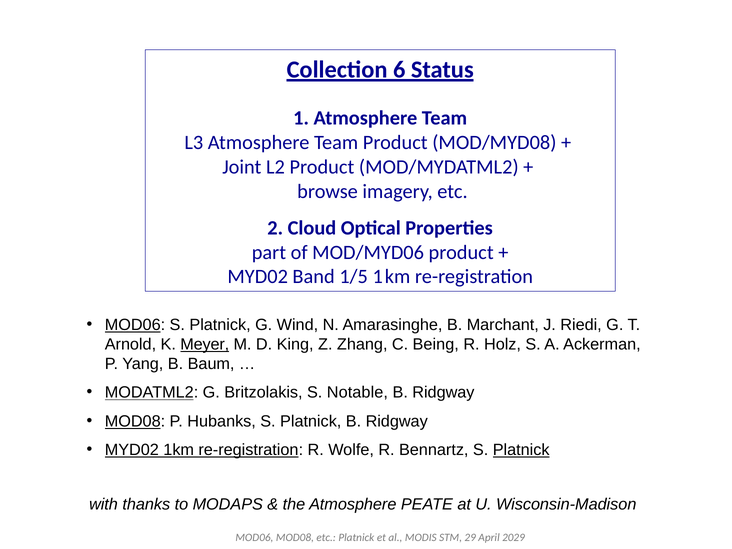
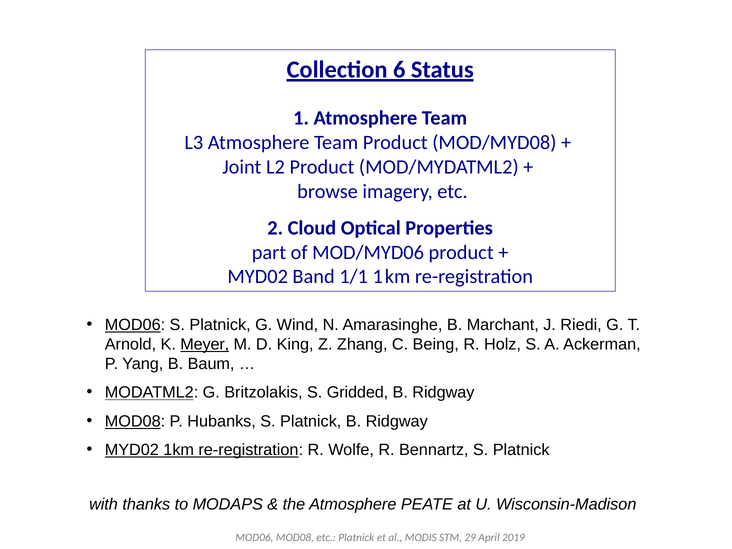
1/5: 1/5 -> 1/1 (354, 277)
Notable: Notable -> Gridded (358, 393)
Platnick underline: present -> none (521, 450)
2029: 2029 -> 2019 (513, 538)
